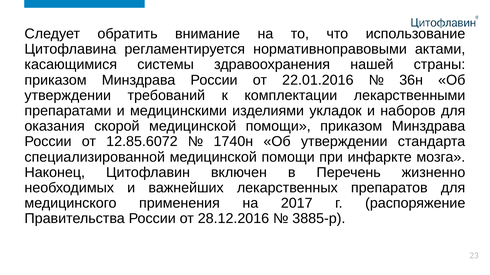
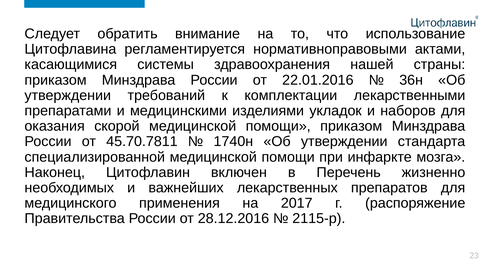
12.85.6072: 12.85.6072 -> 45.70.7811 (142, 142)
3885-р: 3885-р -> 2115-р (319, 219)
